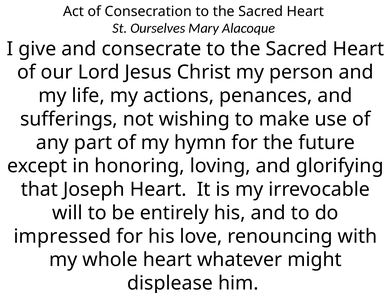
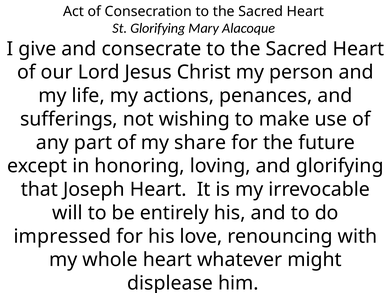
St Ourselves: Ourselves -> Glorifying (158, 28)
hymn: hymn -> share (200, 143)
